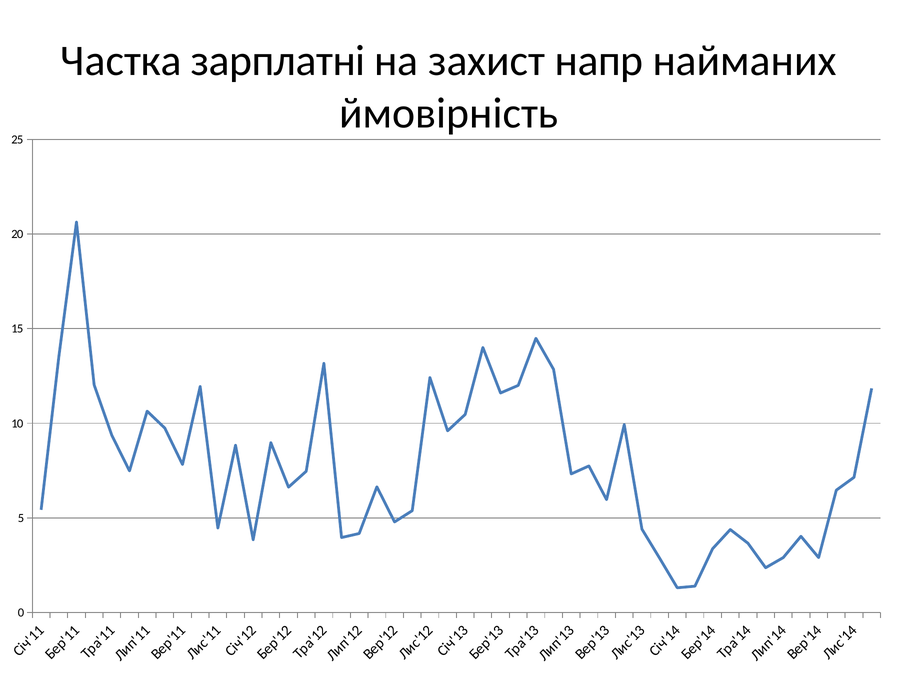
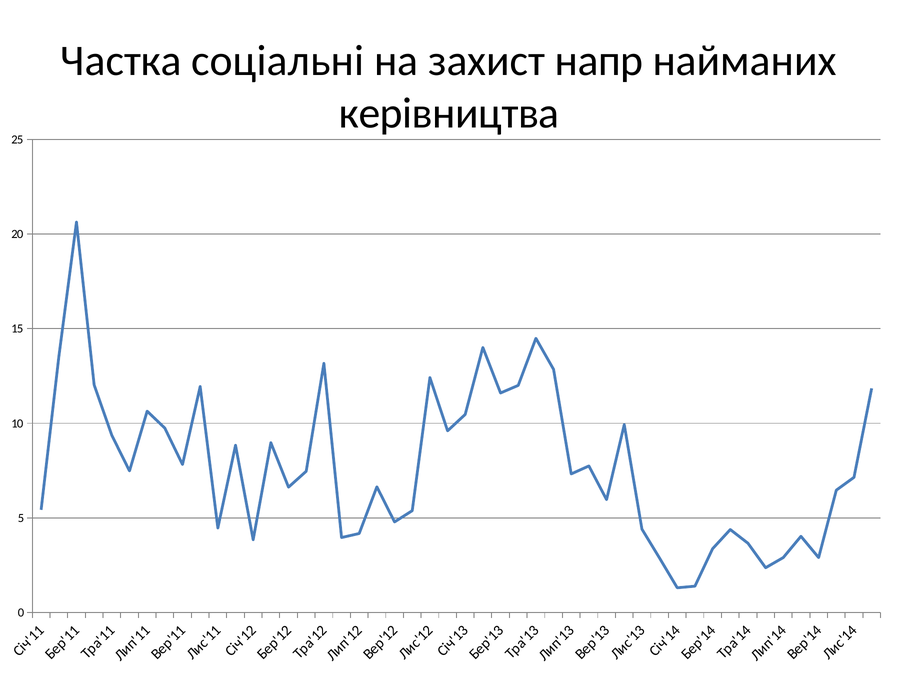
зарплатні: зарплатні -> соціальні (278, 61)
ймовірність: ймовірність -> керівництва (449, 113)
